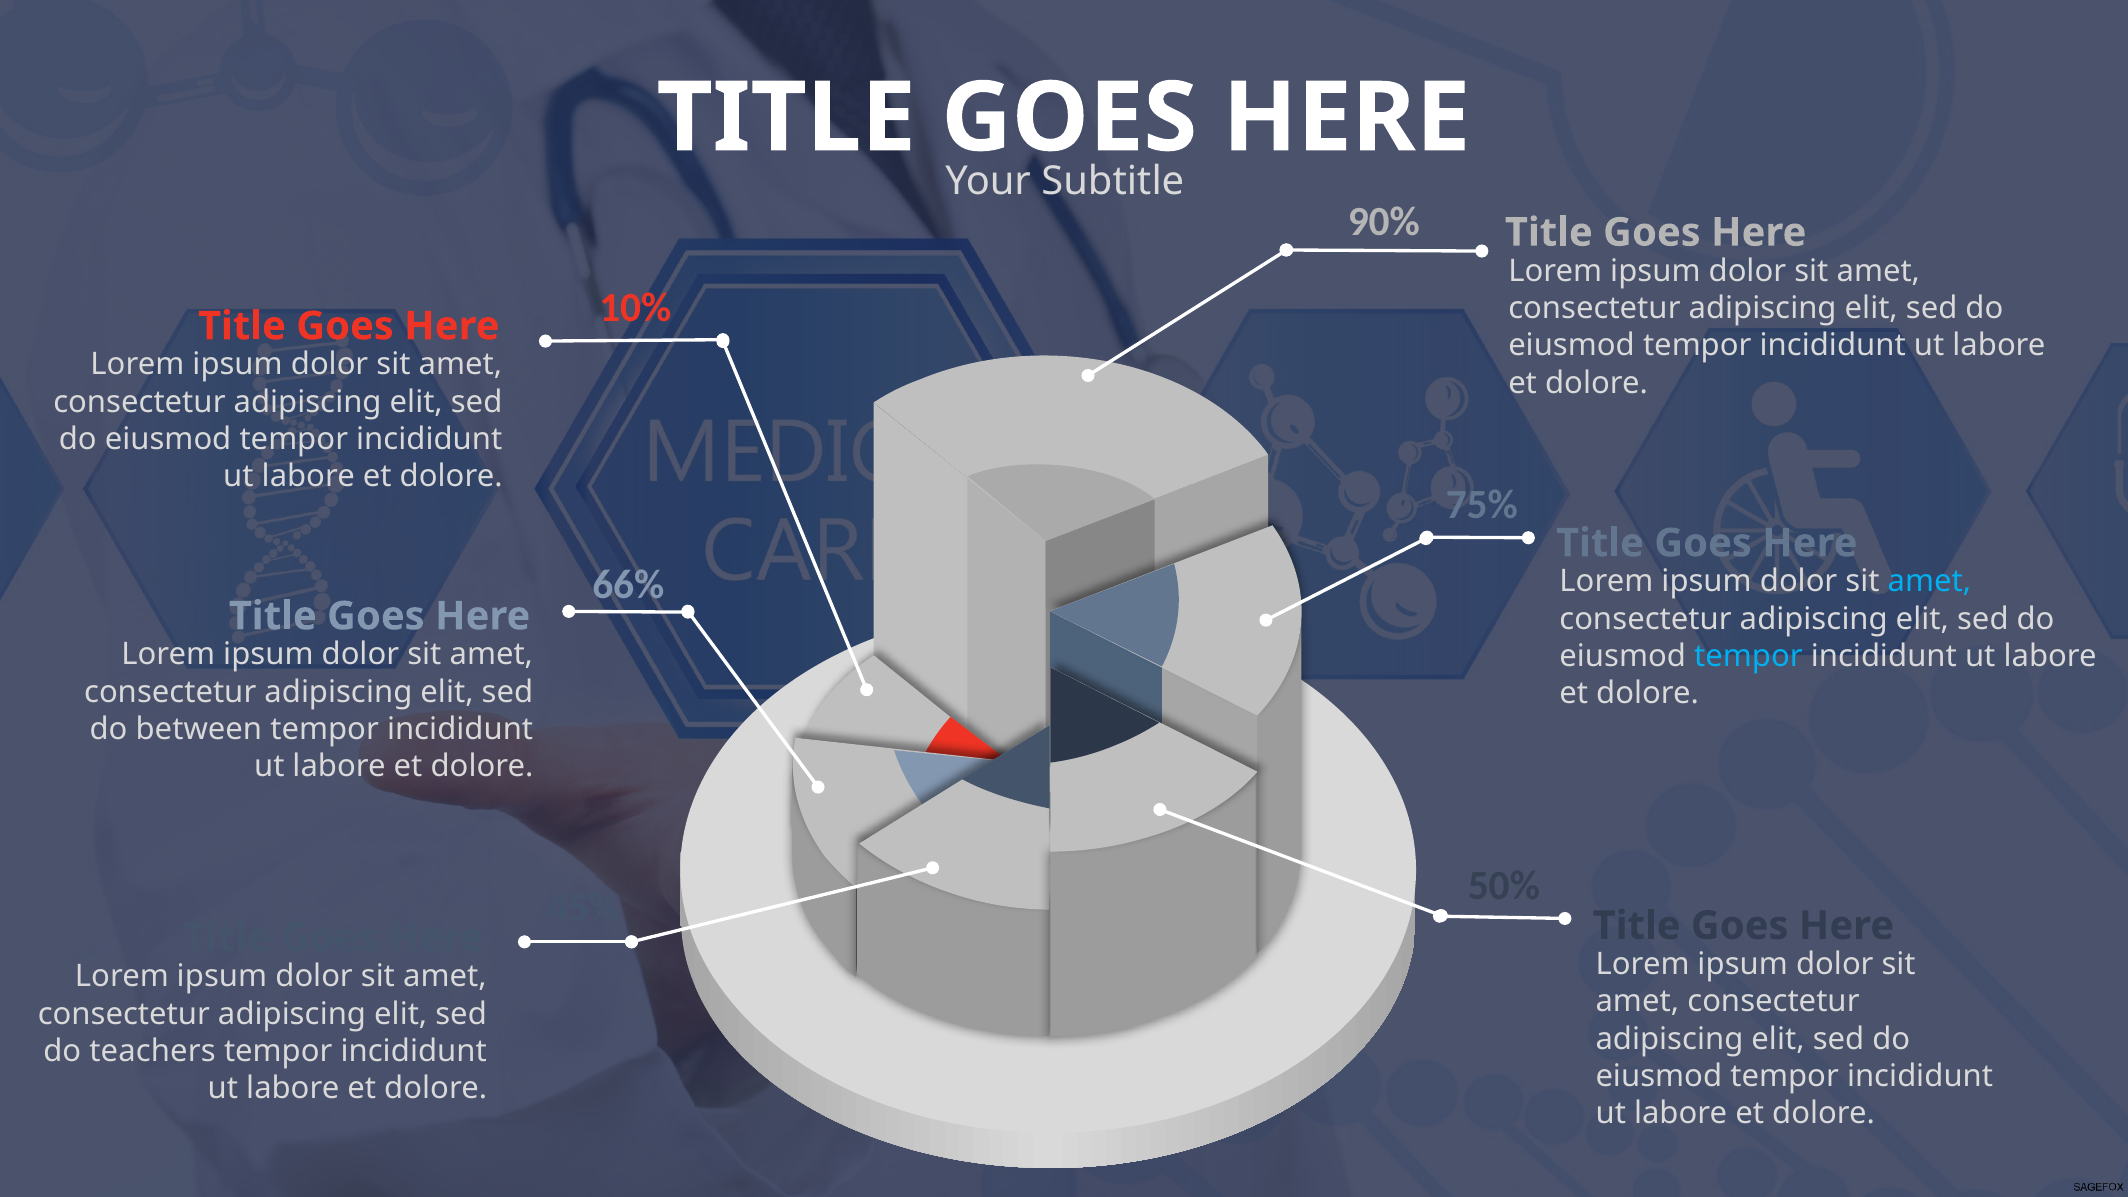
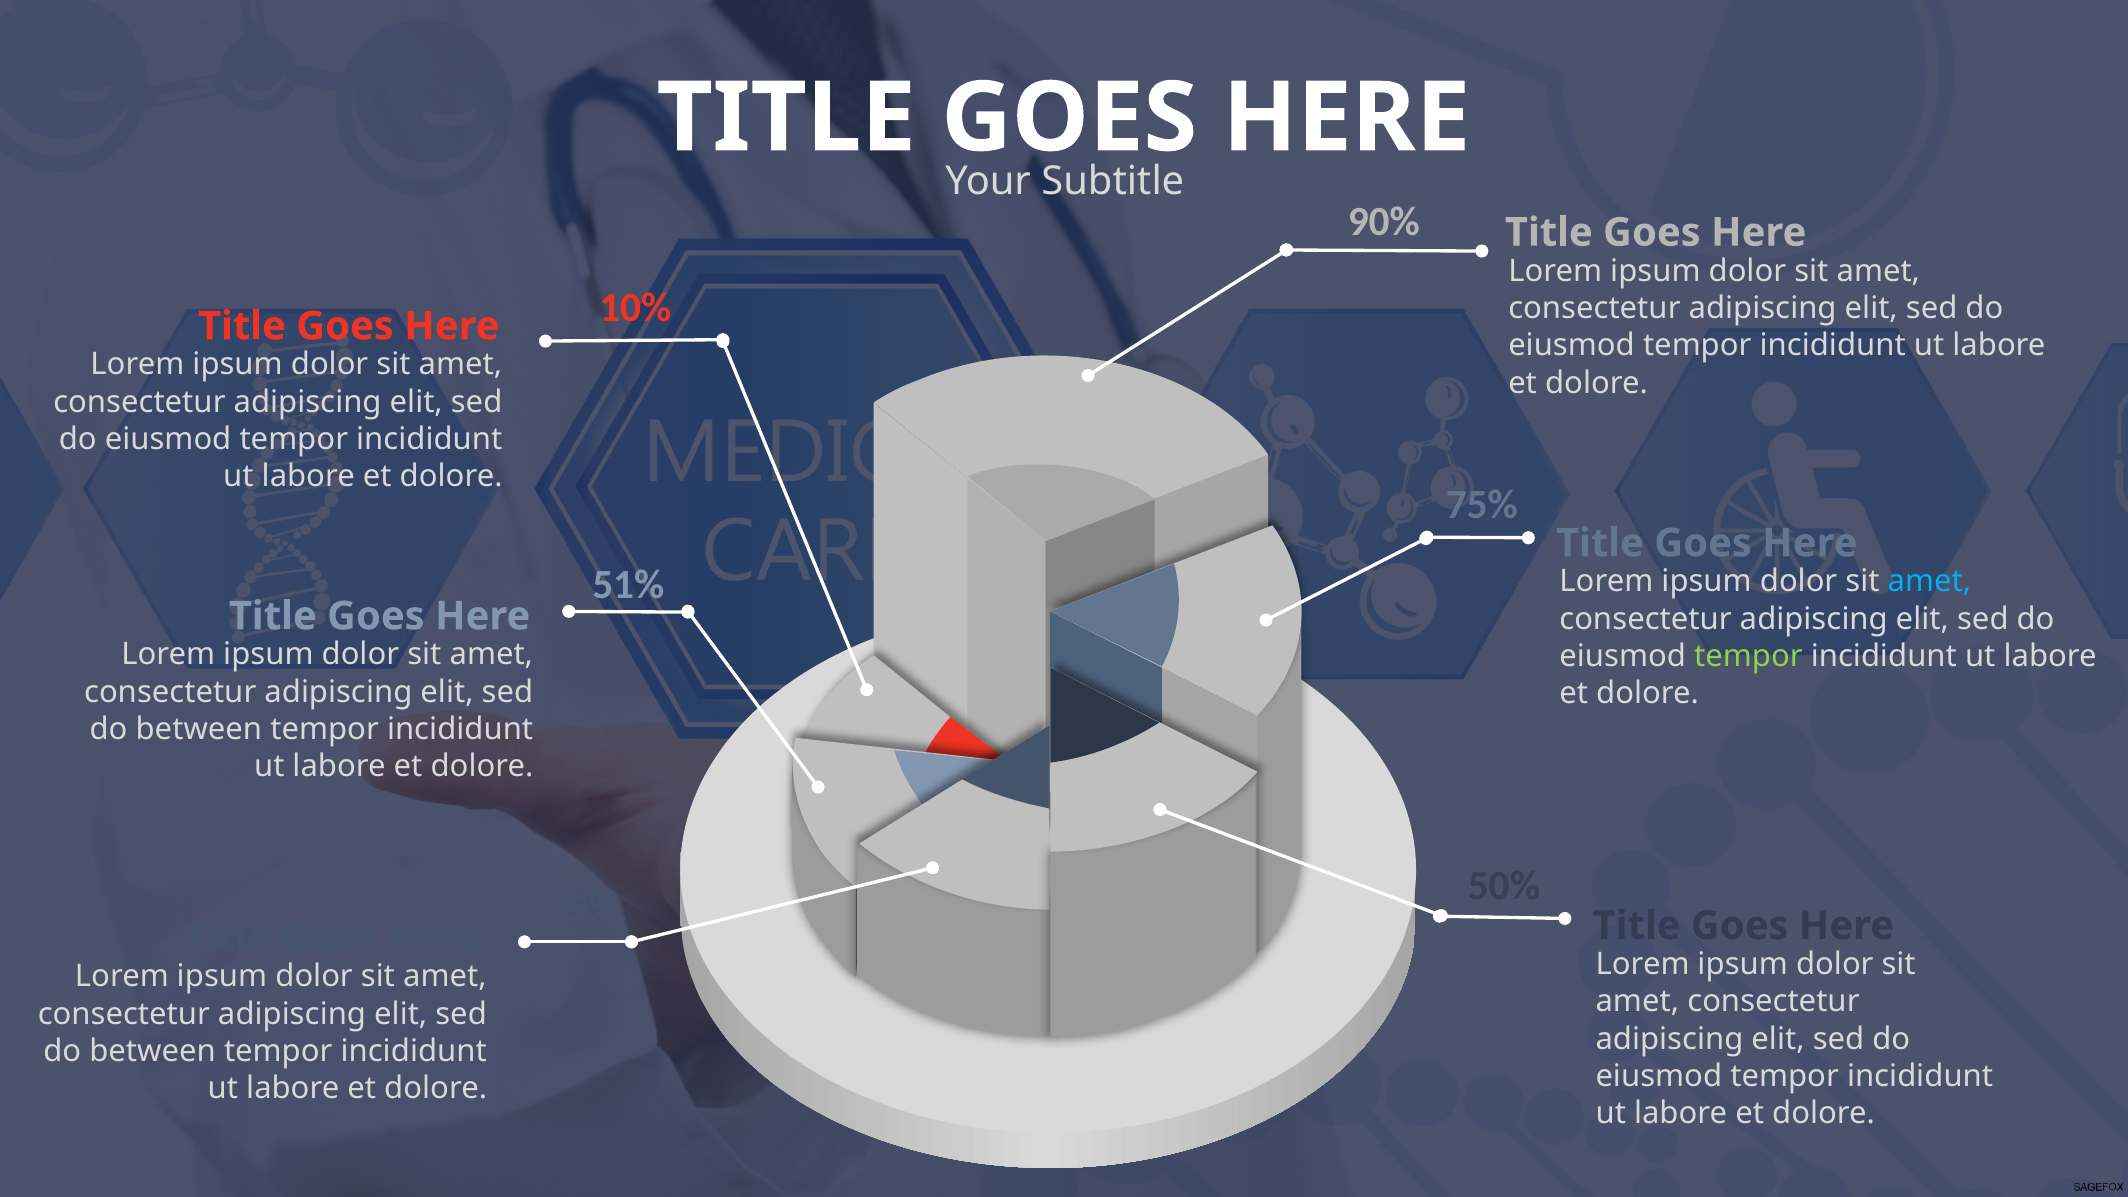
66%: 66% -> 51% (628, 585)
tempor colour: light blue -> light green (1748, 656)
teachers: teachers -> between (153, 1051)
